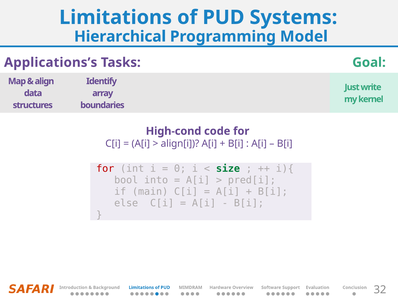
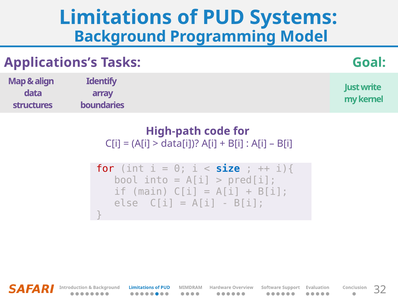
Hierarchical: Hierarchical -> Background (120, 37)
High-cond: High-cond -> High-path (173, 131)
align[i: align[i -> data[i (180, 144)
size colour: green -> blue (228, 169)
